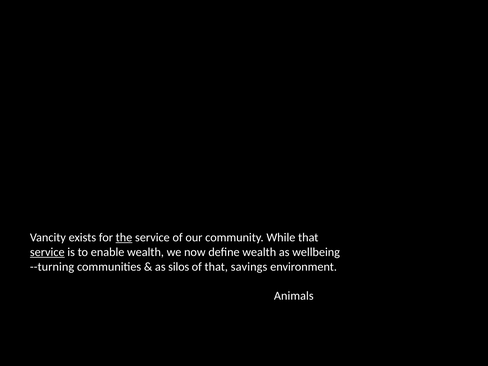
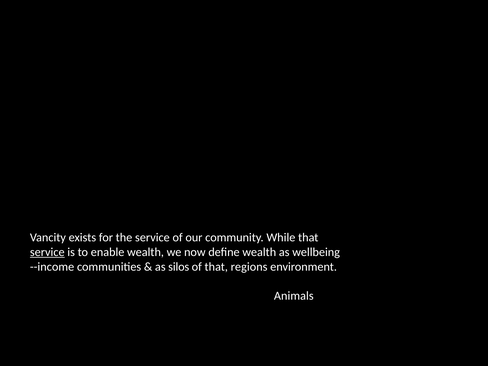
the underline: present -> none (124, 237)
--turning: --turning -> --income (52, 267)
savings: savings -> regions (249, 267)
